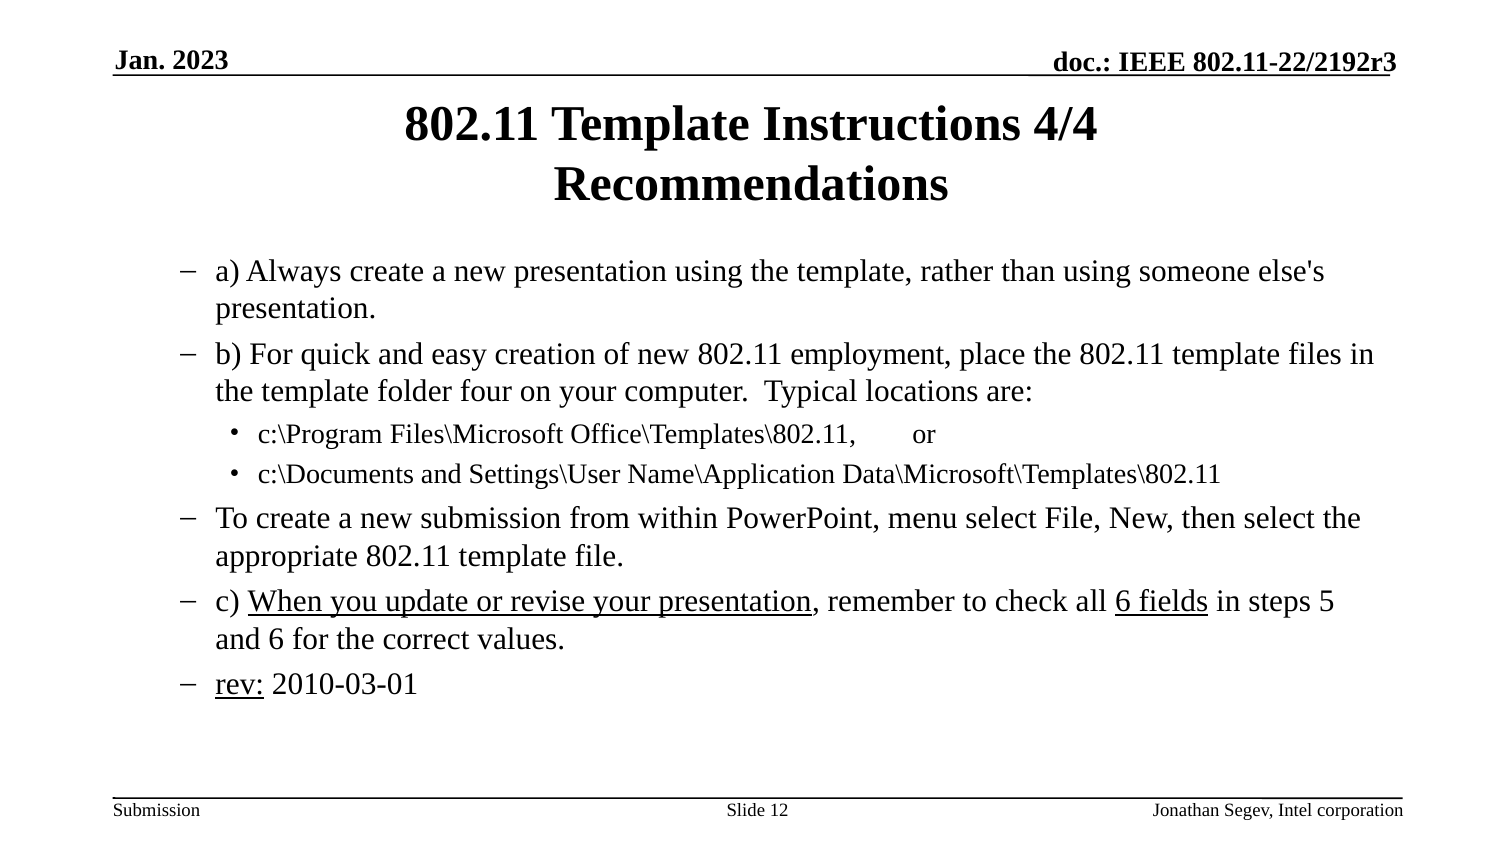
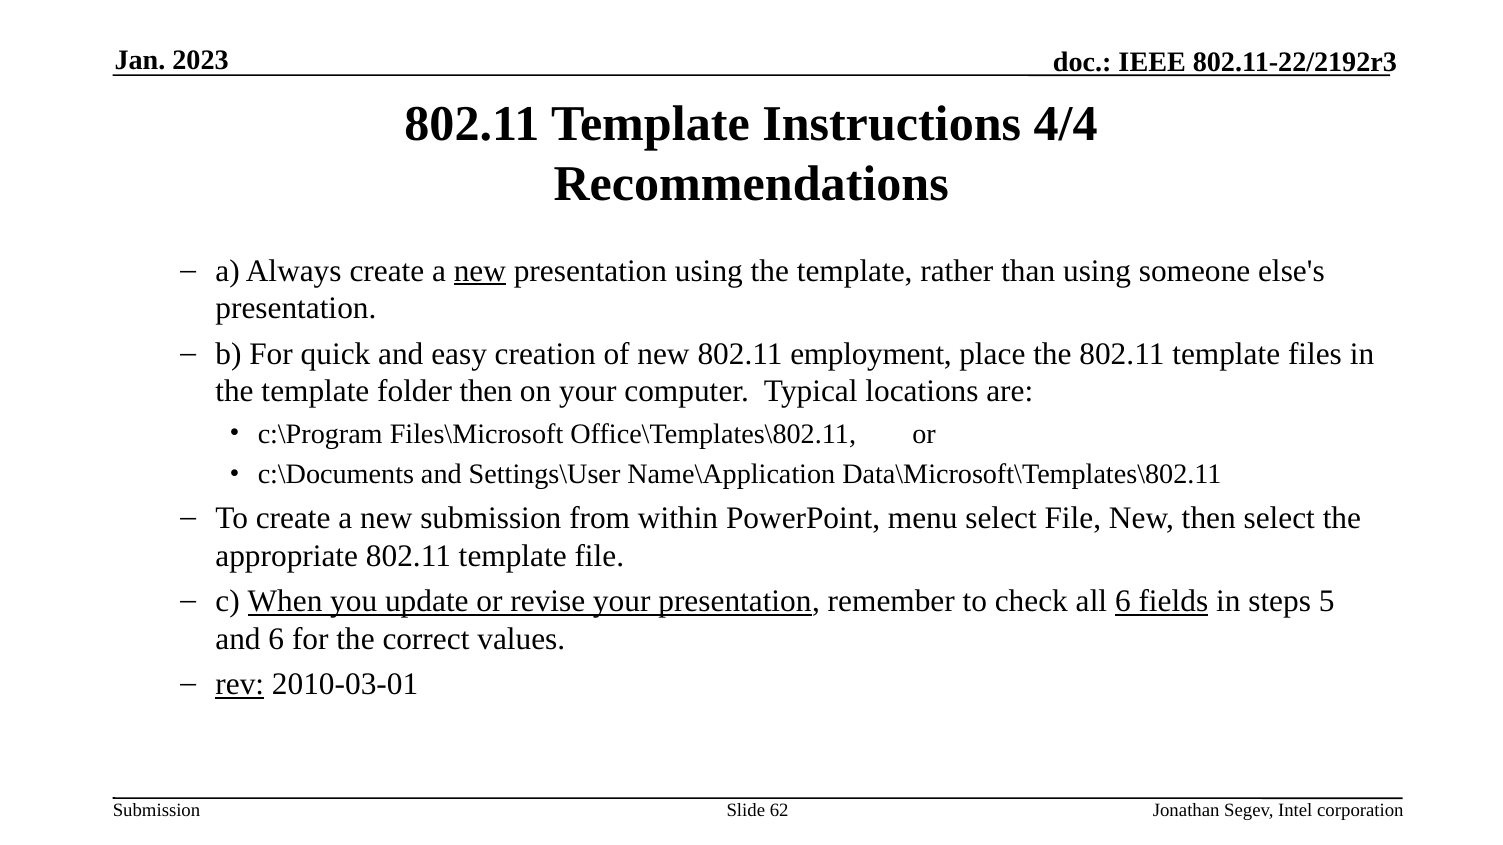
new underline: none -> present (480, 271)
folder four: four -> then (486, 391)
12: 12 -> 62 (779, 811)
